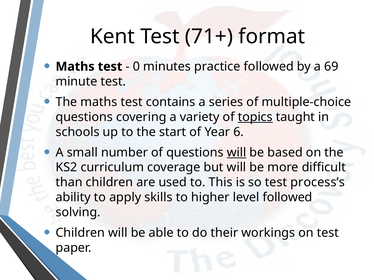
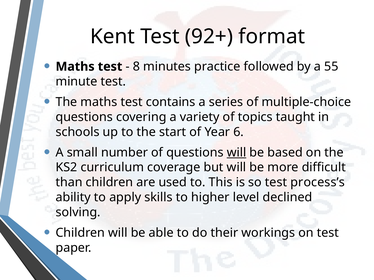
71+: 71+ -> 92+ (209, 37)
0: 0 -> 8 (136, 67)
69: 69 -> 55 (331, 67)
topics underline: present -> none (255, 117)
level followed: followed -> declined (287, 198)
